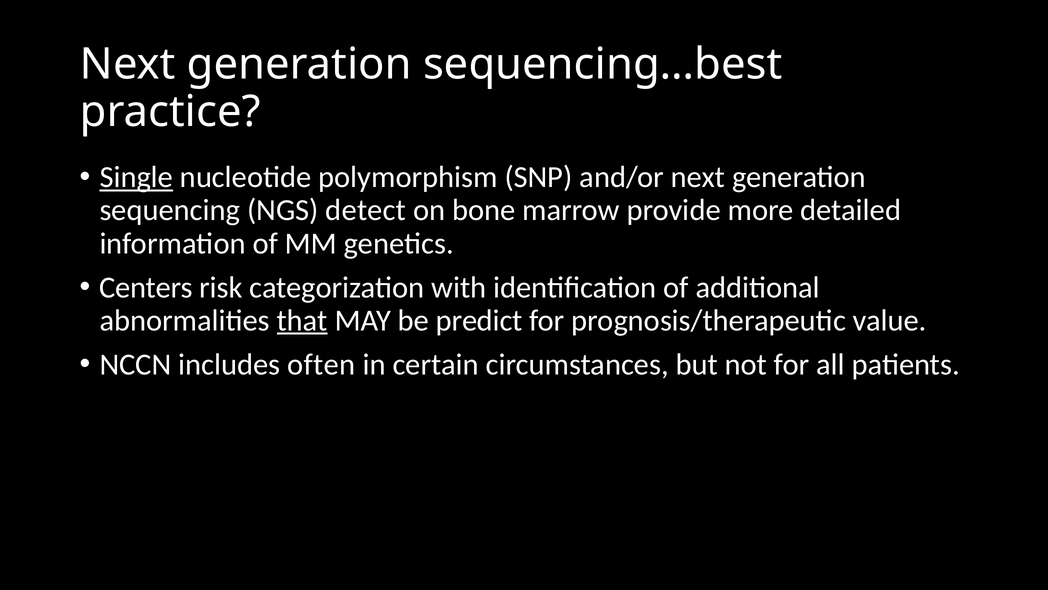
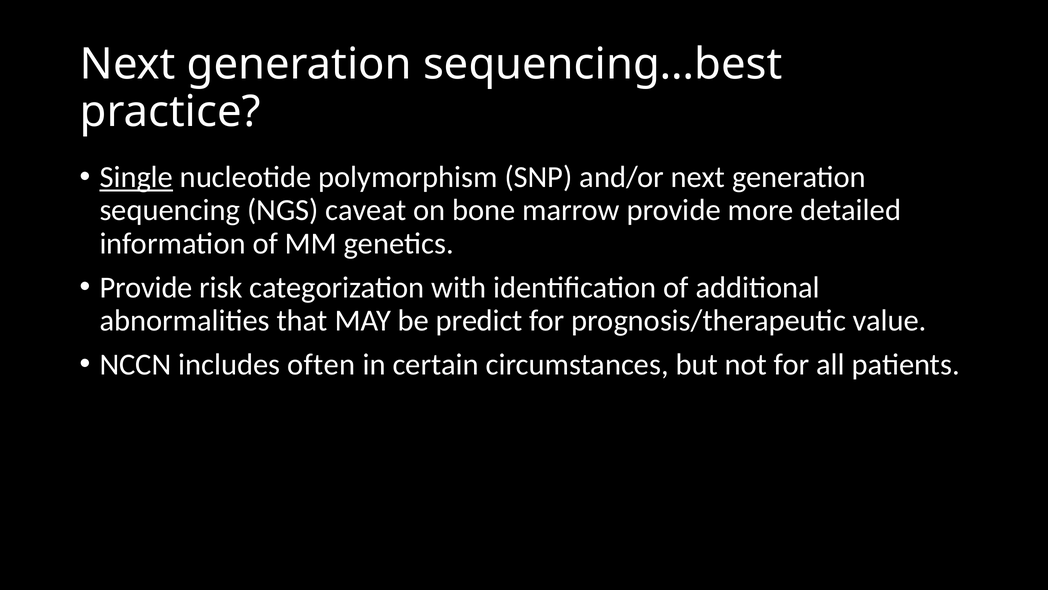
detect: detect -> caveat (366, 210)
Centers: Centers -> Provide (146, 287)
that underline: present -> none (302, 320)
